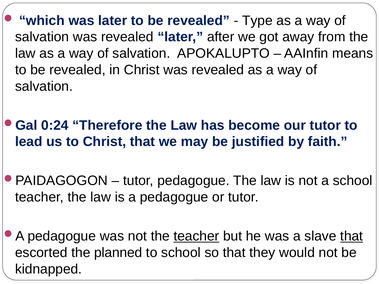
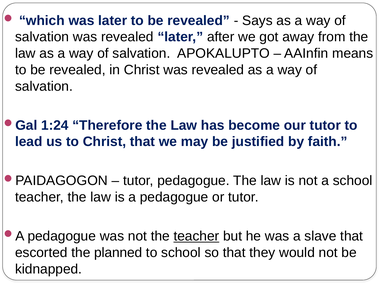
Type: Type -> Says (257, 21)
0:24: 0:24 -> 1:24 (55, 125)
that underline: present -> none (352, 236)
